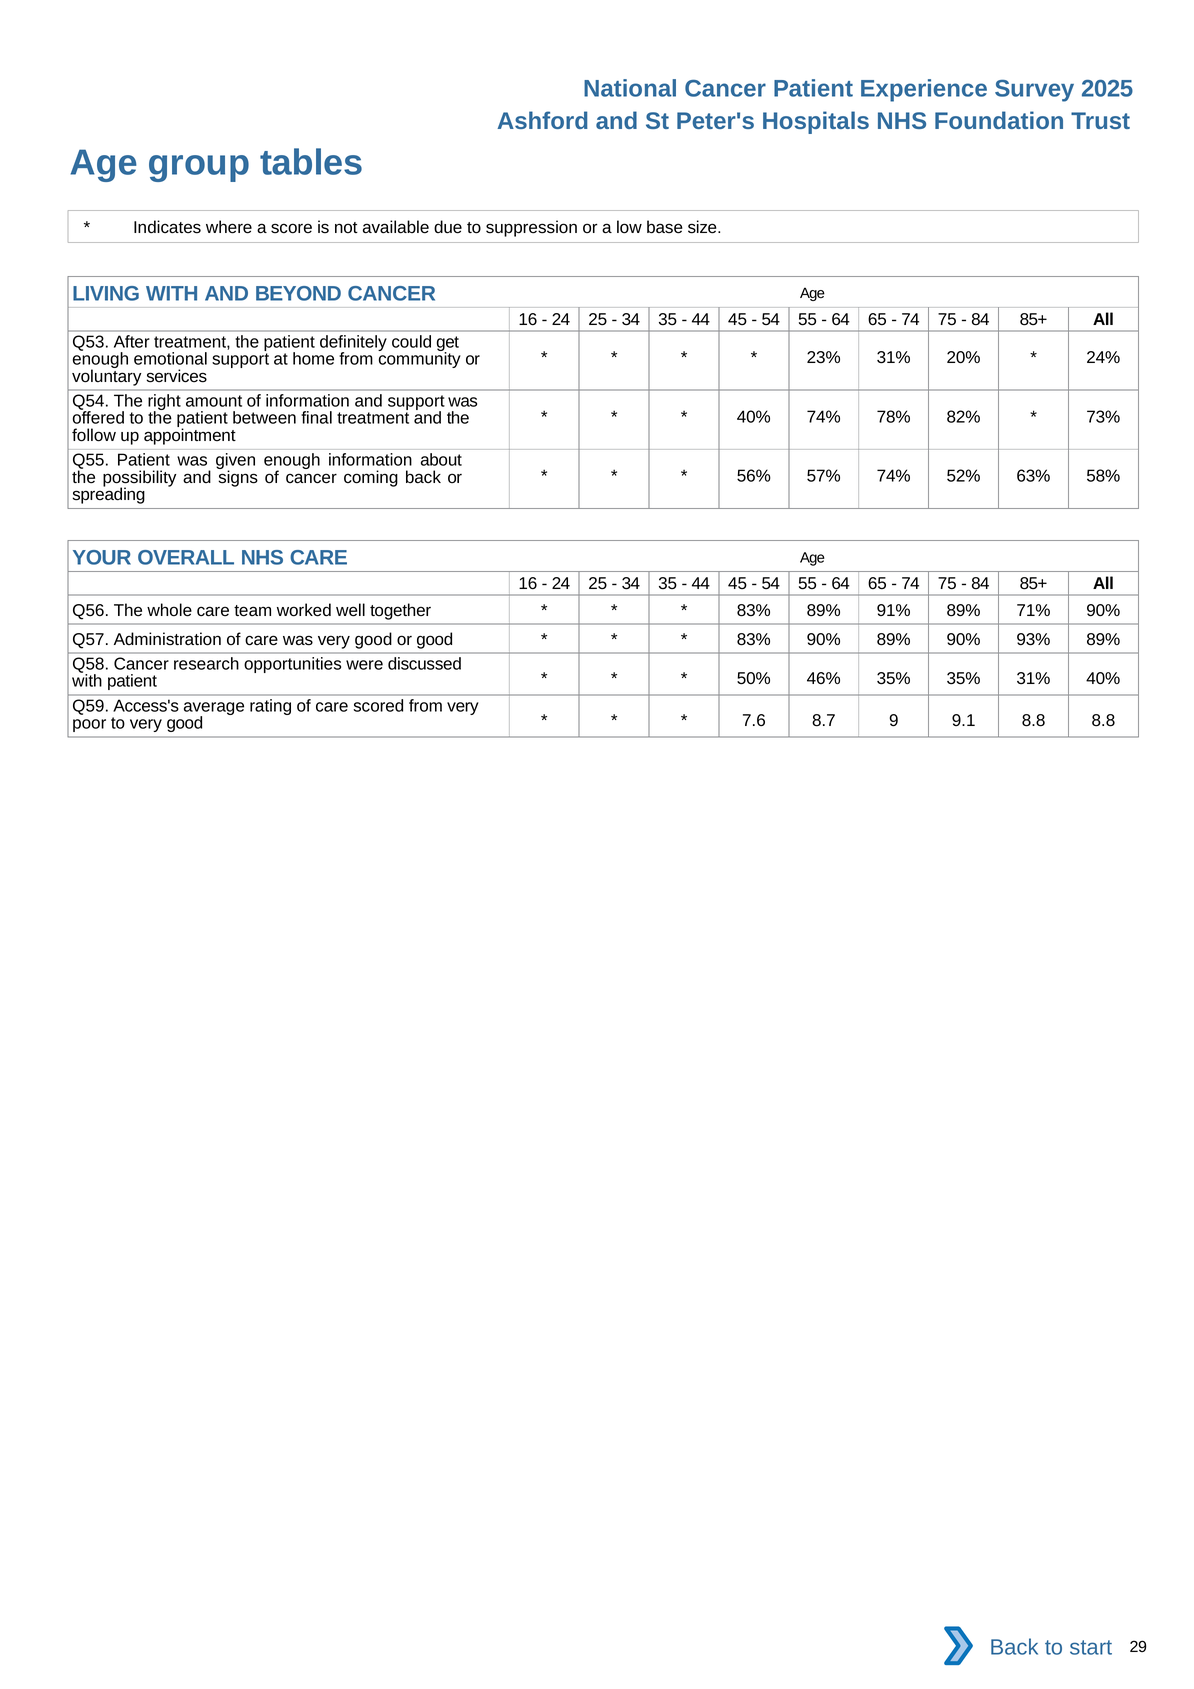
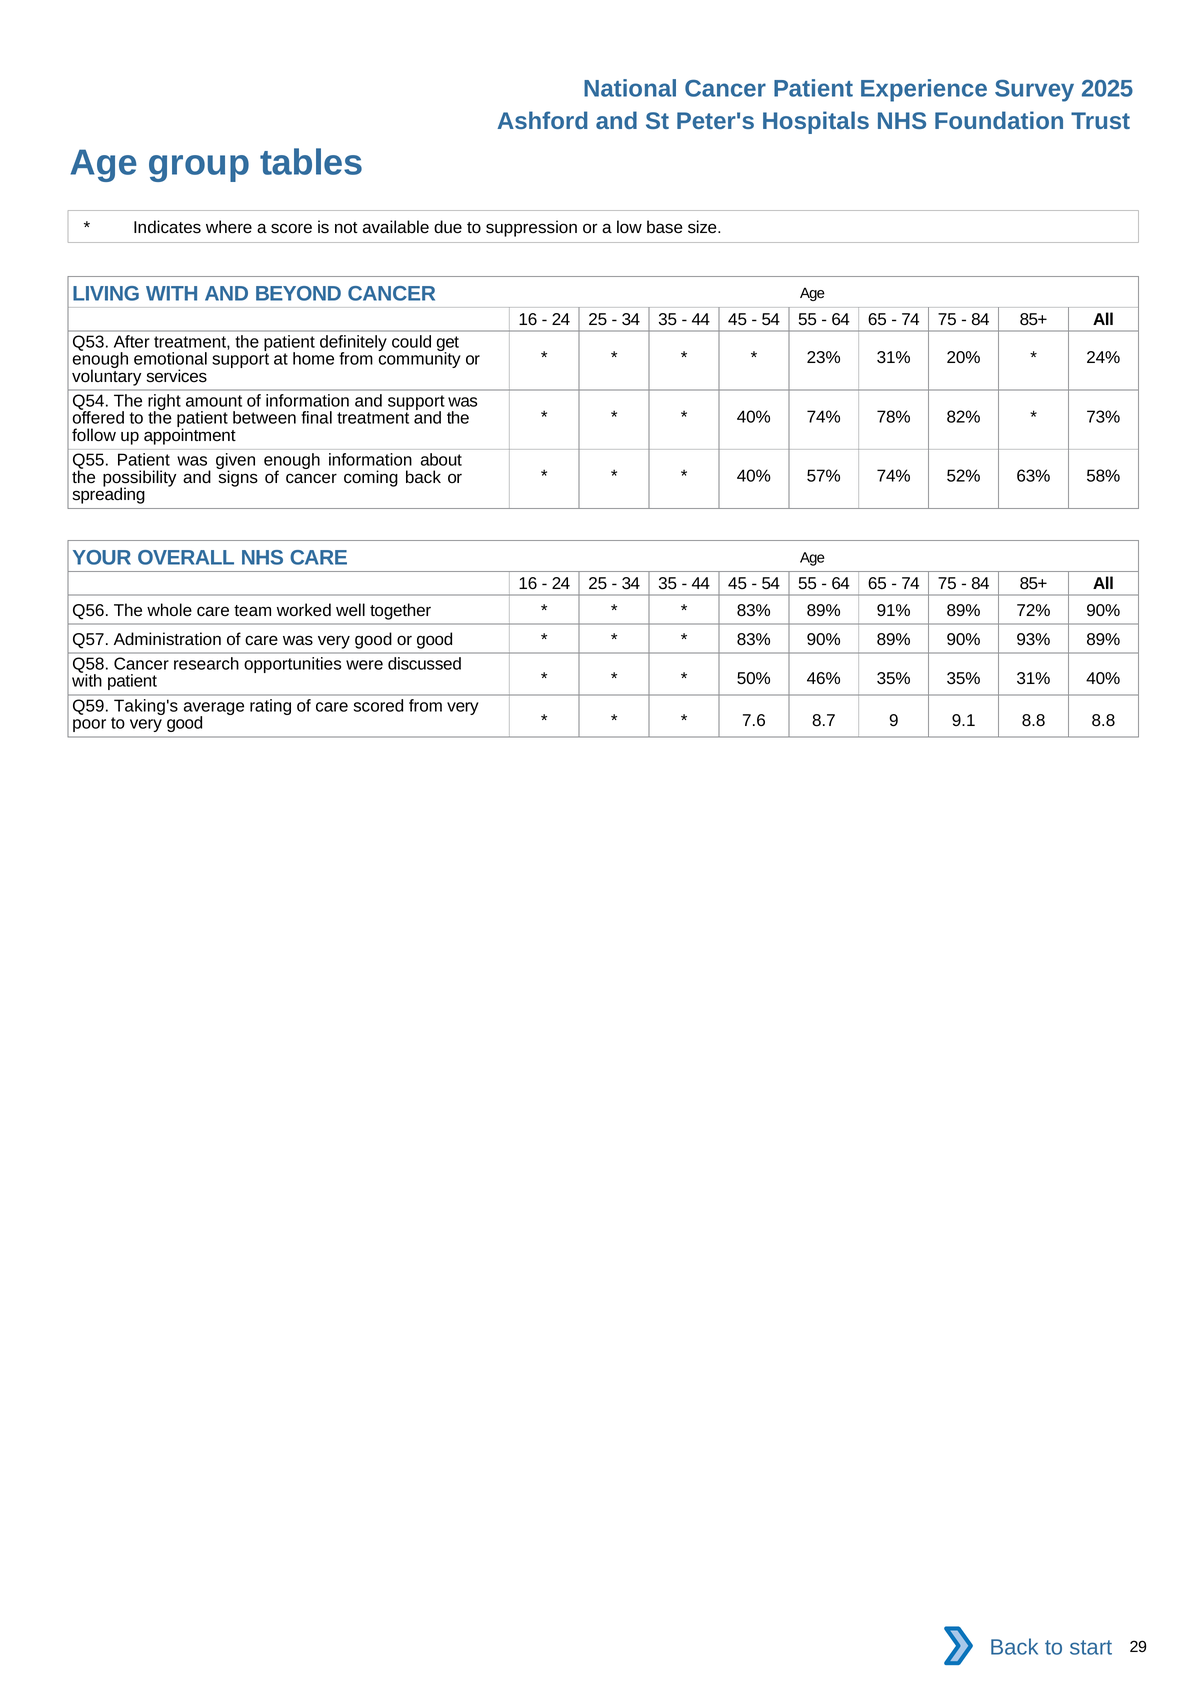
56%: 56% -> 40% (754, 476)
71%: 71% -> 72% (1033, 611)
Access's: Access's -> Taking's (146, 706)
